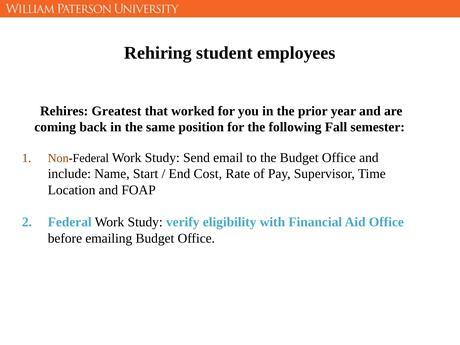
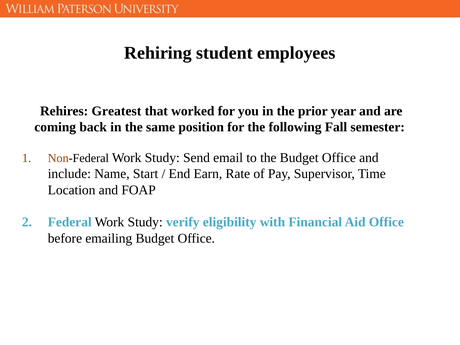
Cost: Cost -> Earn (208, 174)
